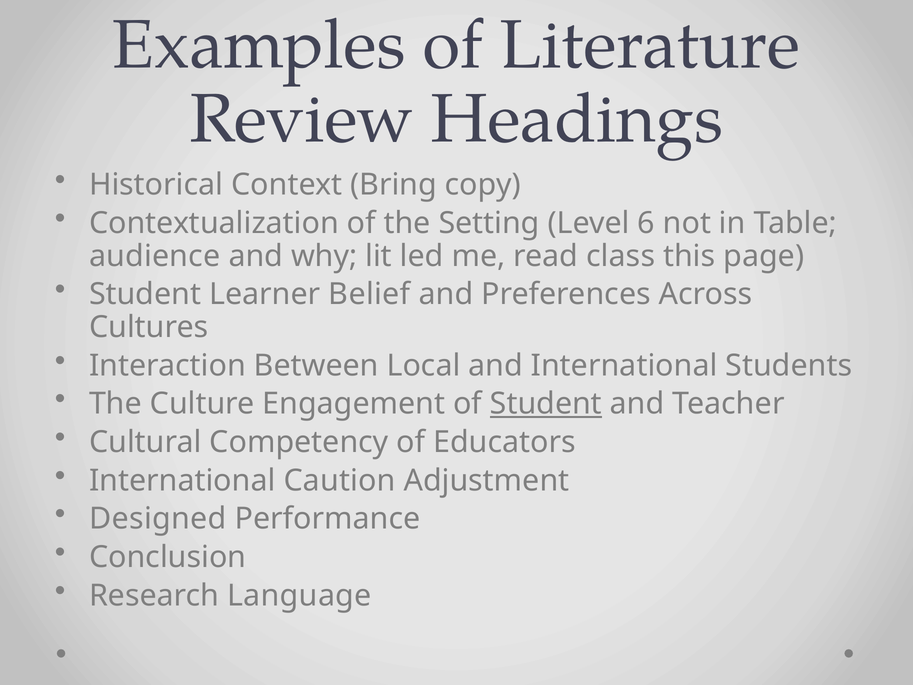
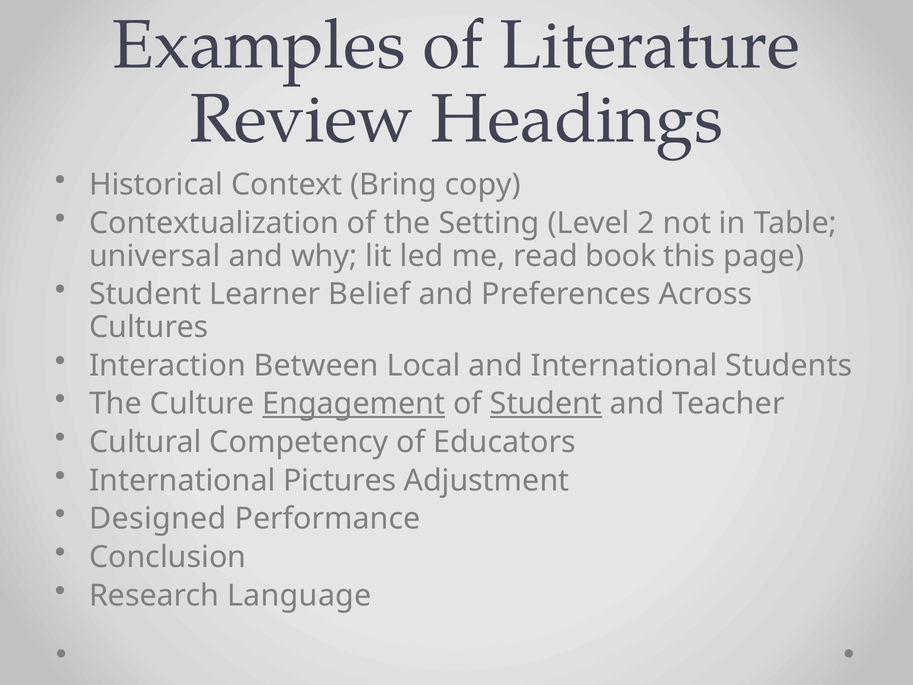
6: 6 -> 2 (646, 223)
audience: audience -> universal (155, 256)
class: class -> book (621, 256)
Engagement underline: none -> present (354, 404)
Caution: Caution -> Pictures (340, 480)
